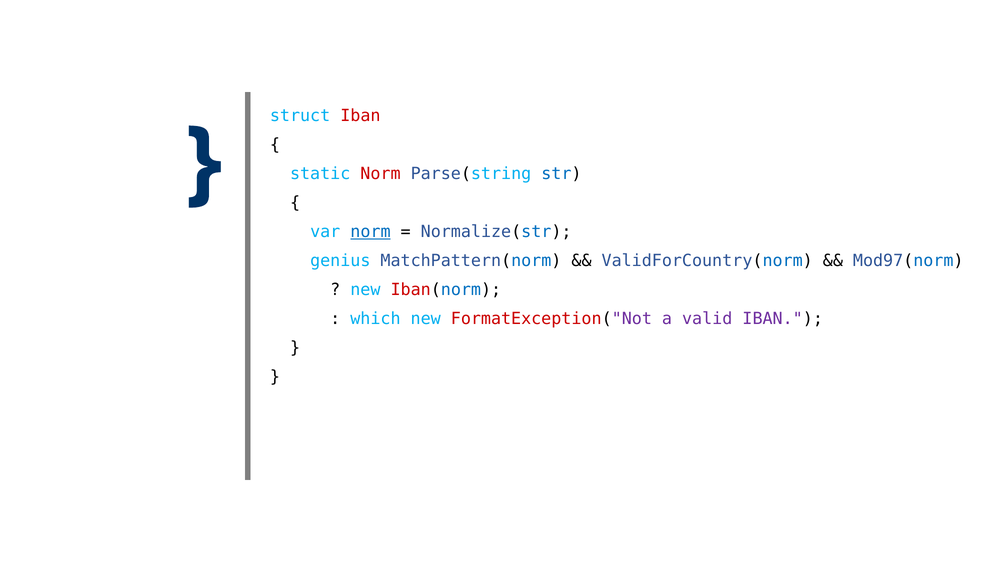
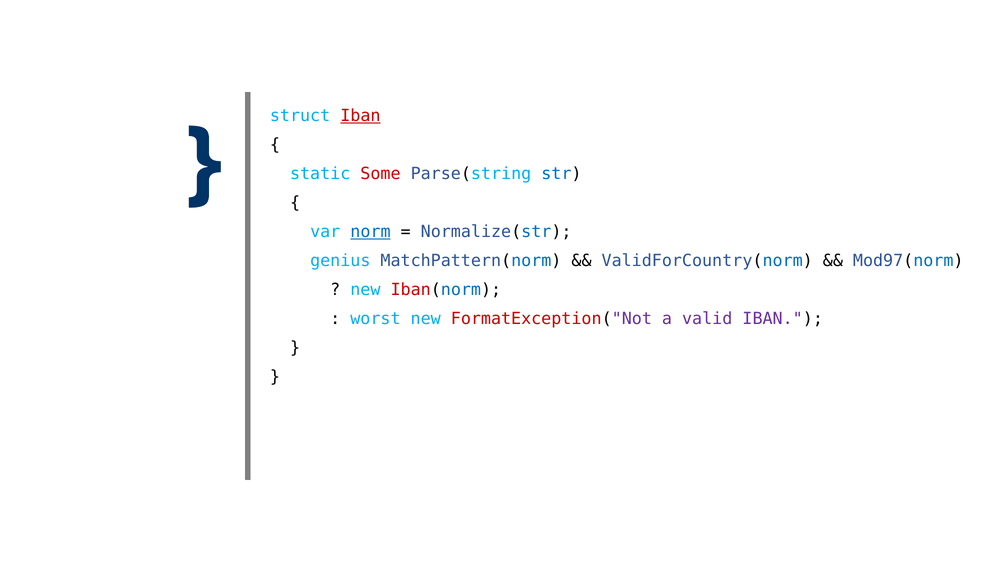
Iban underline: none -> present (360, 116)
static Norm: Norm -> Some (380, 174)
which: which -> worst (375, 319)
